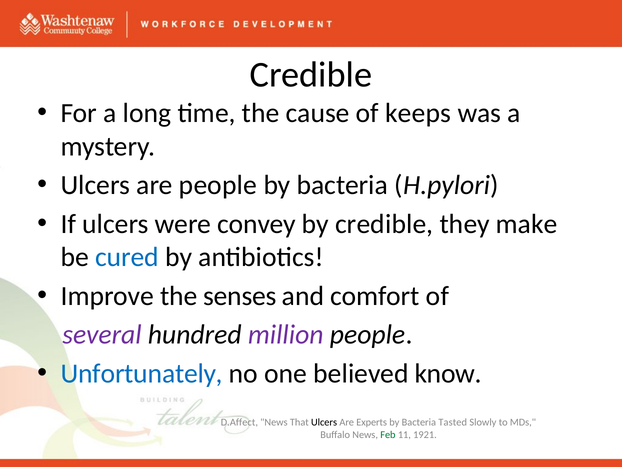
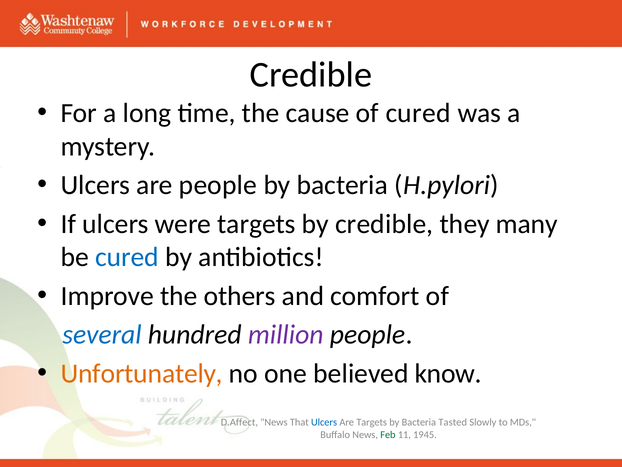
of keeps: keeps -> cured (418, 113)
were convey: convey -> targets (257, 224)
make: make -> many (527, 224)
senses: senses -> others (240, 296)
several colour: purple -> blue (102, 334)
Unfortunately colour: blue -> orange (142, 373)
Ulcers colour: black -> blue (324, 422)
Are Experts: Experts -> Targets (372, 422)
1921: 1921 -> 1945 (425, 434)
